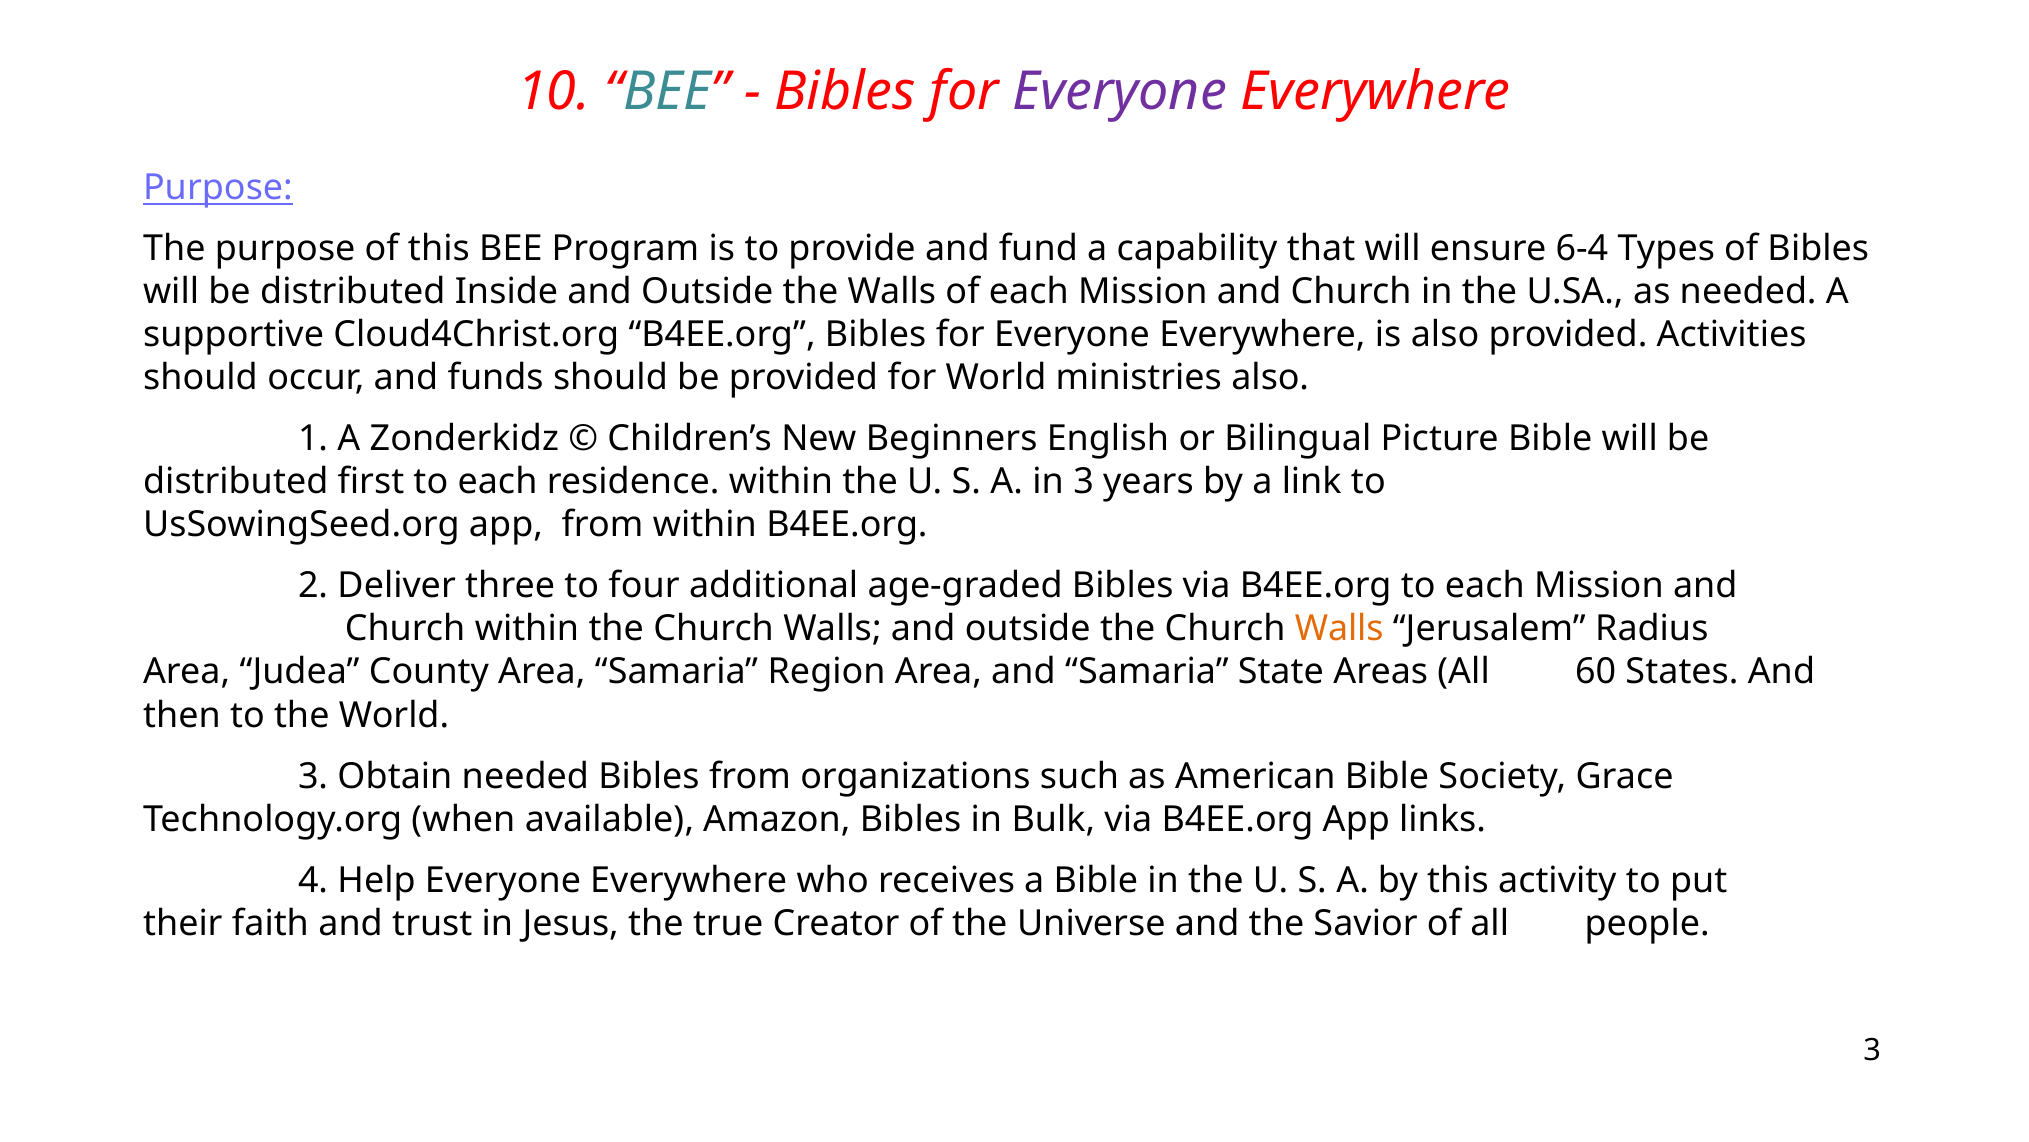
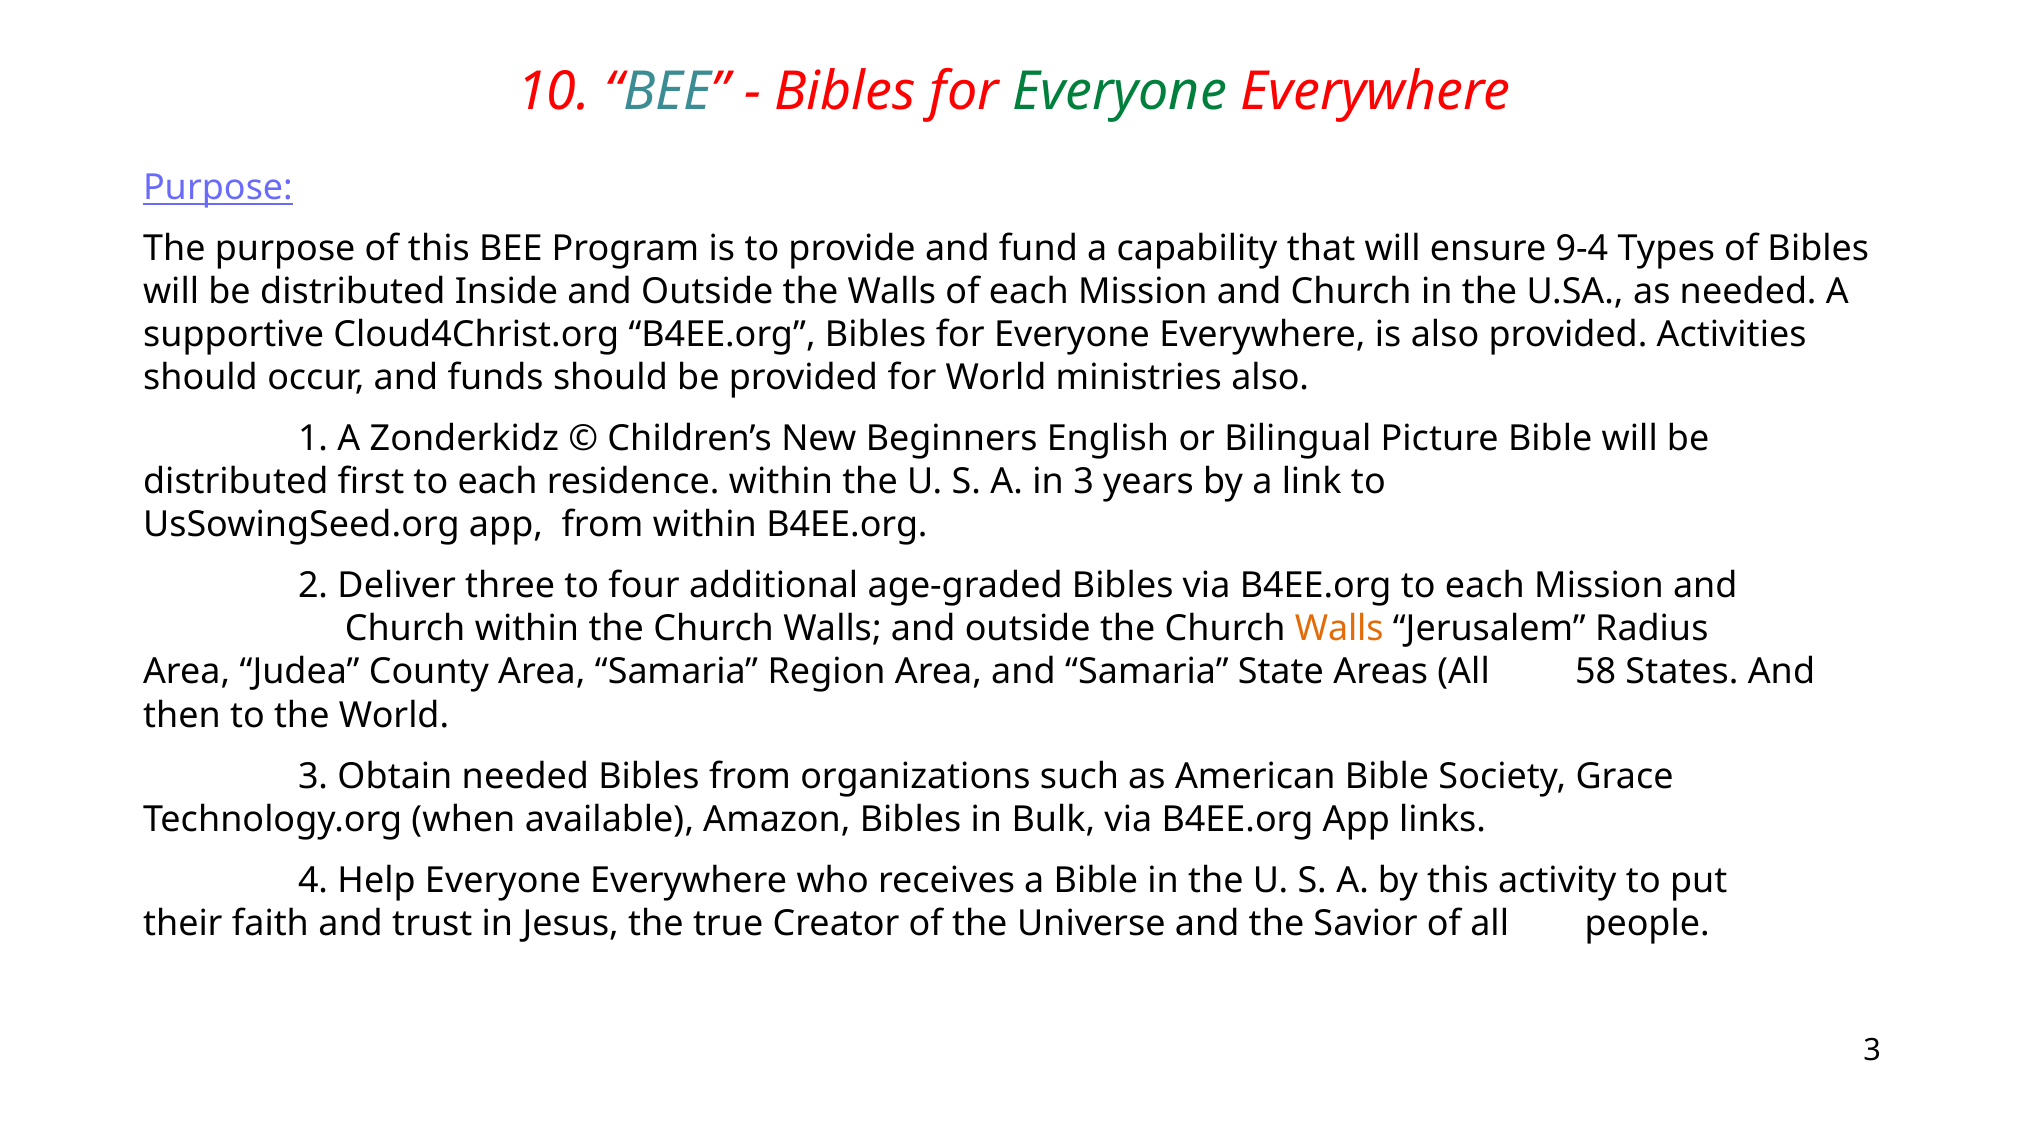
Everyone colour: purple -> green (1120, 92)
6-4: 6-4 -> 9-4 (1582, 249)
60: 60 -> 58 (1596, 672)
